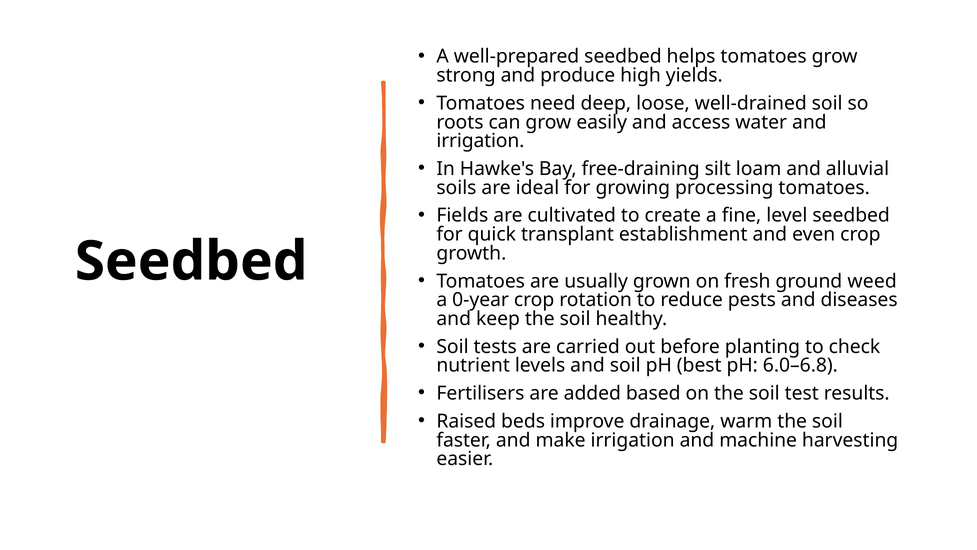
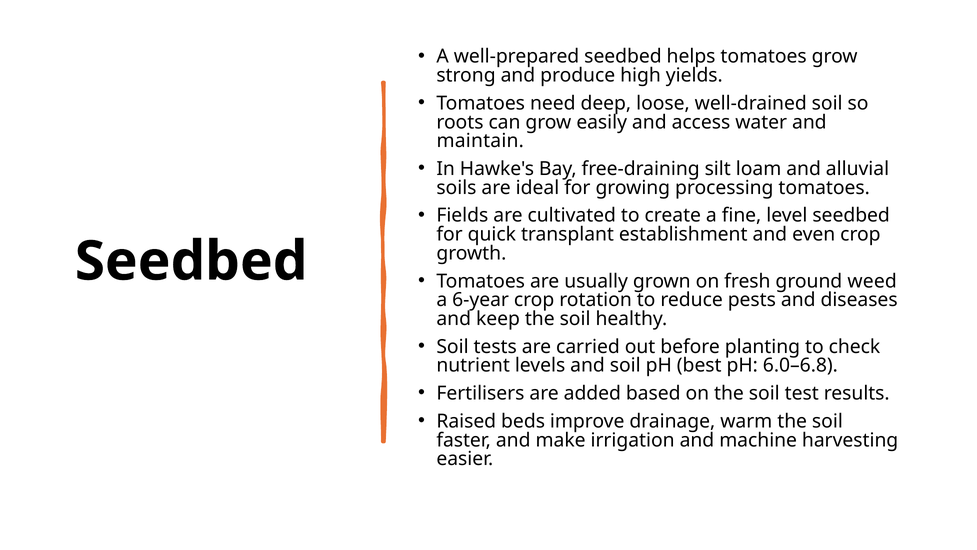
irrigation: irrigation -> maintain (480, 141)
0-year: 0-year -> 6-year (481, 300)
